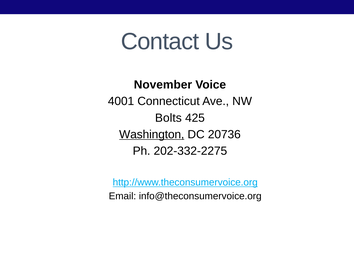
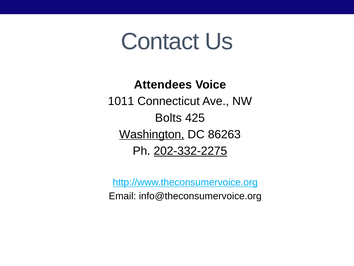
November: November -> Attendees (163, 85)
4001: 4001 -> 1011 (121, 101)
20736: 20736 -> 86263 (224, 134)
202-332-2275 underline: none -> present (190, 151)
